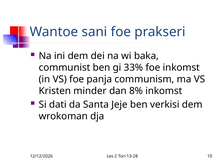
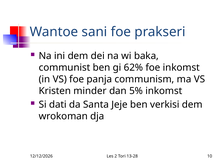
33%: 33% -> 62% (133, 68)
8%: 8% -> 5% (136, 91)
